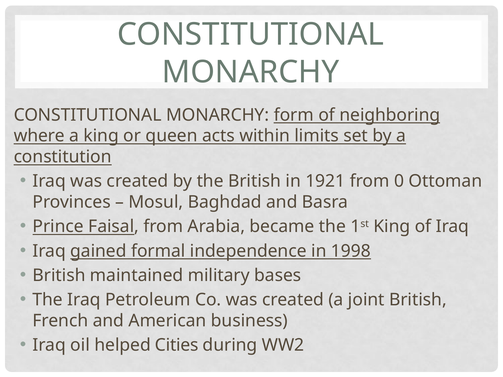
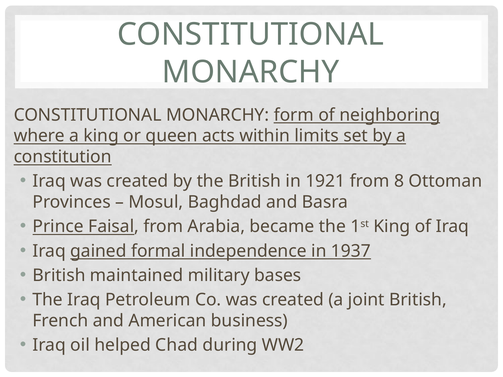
0: 0 -> 8 (399, 181)
1998: 1998 -> 1937 (351, 251)
Cities: Cities -> Chad (177, 345)
